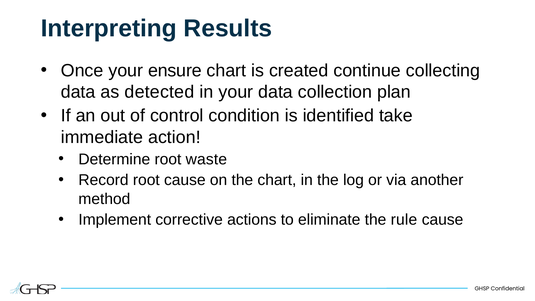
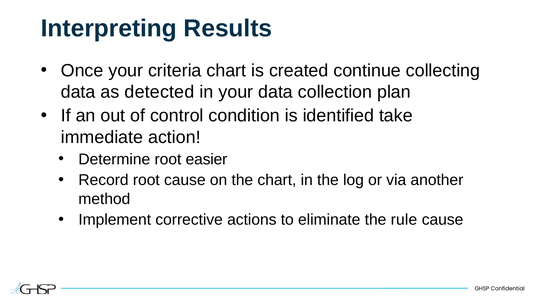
ensure: ensure -> criteria (175, 71)
waste: waste -> easier (206, 159)
